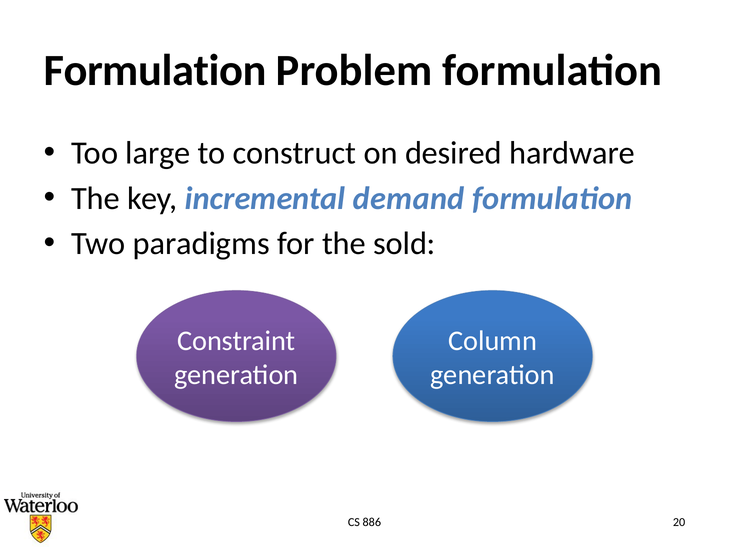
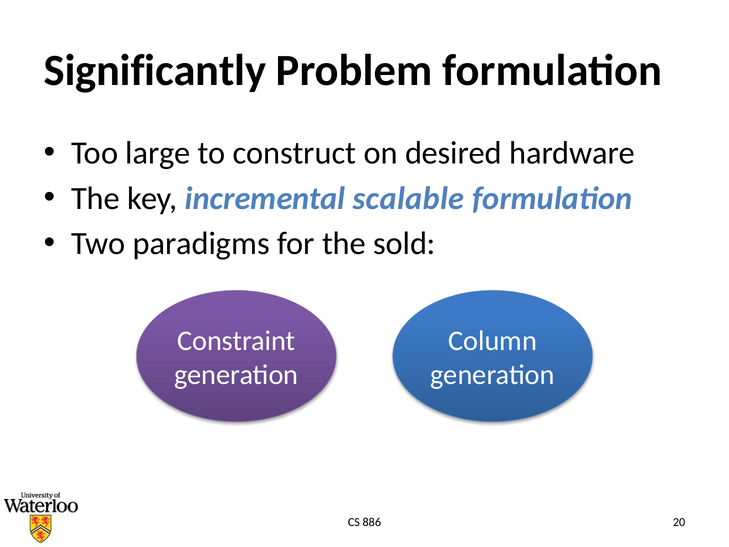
Formulation: Formulation -> Significantly (155, 71)
demand: demand -> scalable (409, 198)
